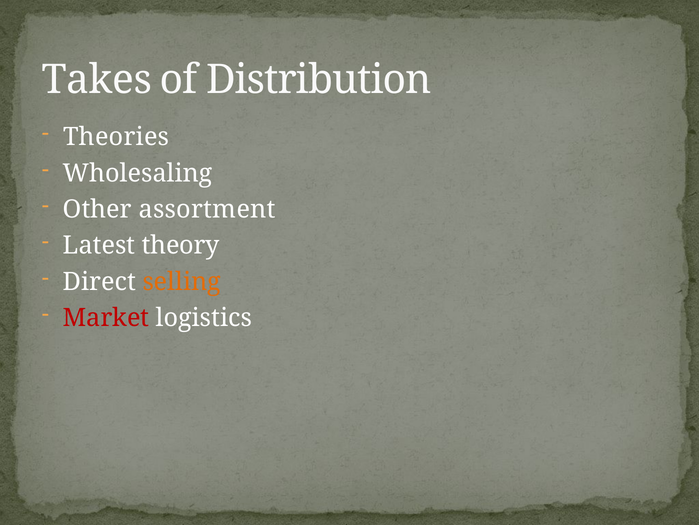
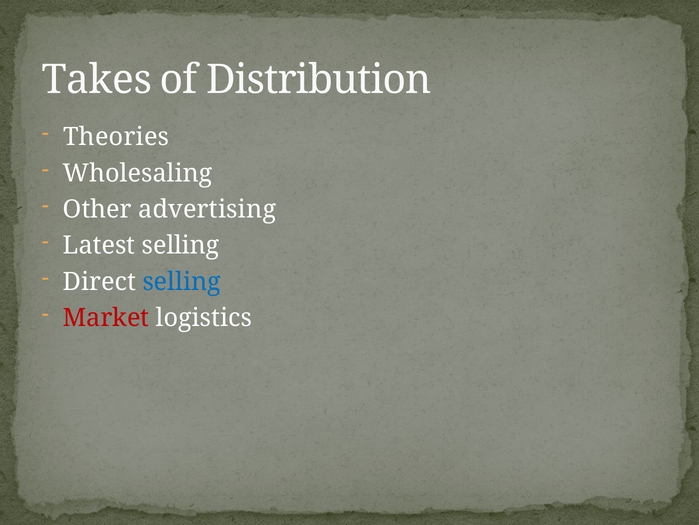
assortment: assortment -> advertising (207, 209)
Latest theory: theory -> selling (181, 245)
selling colour: orange -> blue (182, 281)
